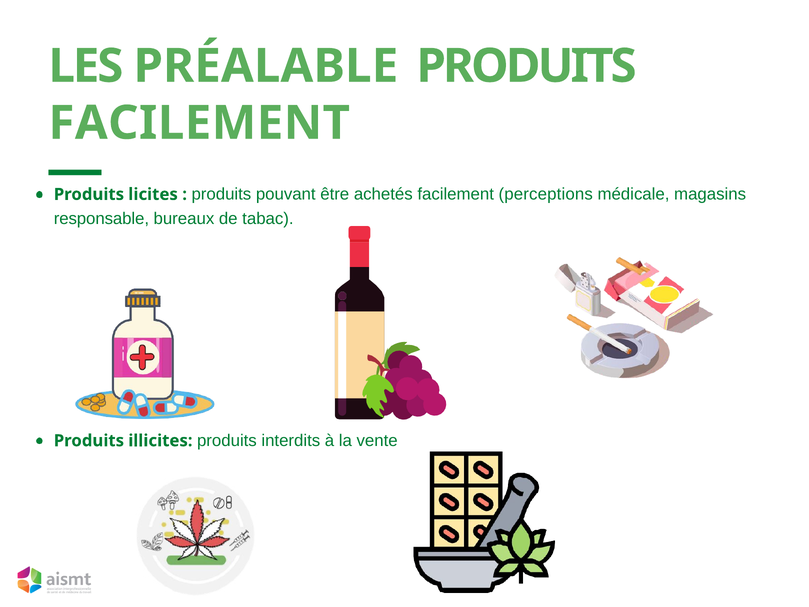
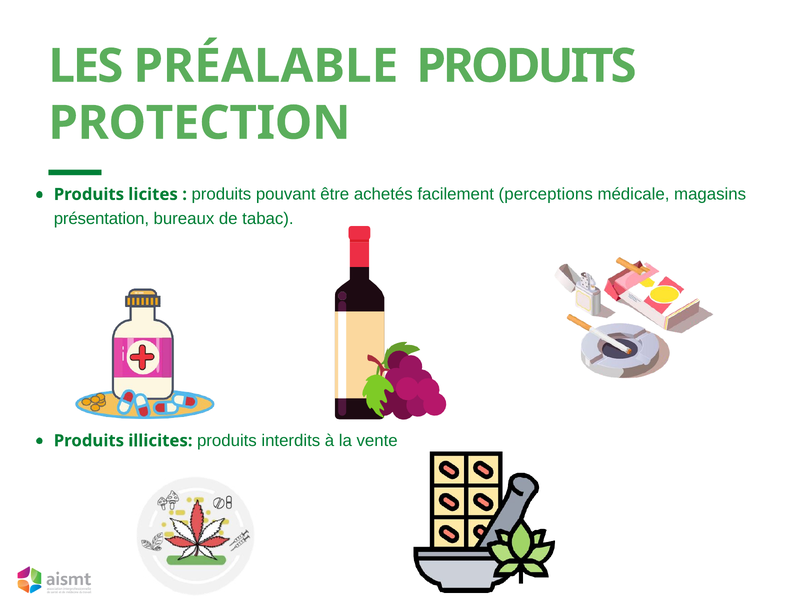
FACILEMENT: FACILEMENT -> PROTECTION (200, 123)
responsable: responsable -> présentation (101, 219)
